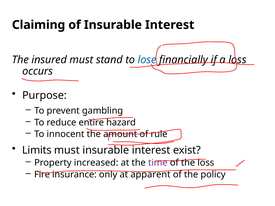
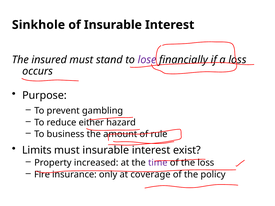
Claiming: Claiming -> Sinkhole (38, 25)
lose colour: blue -> purple (147, 60)
entire: entire -> either (91, 123)
innocent: innocent -> business (66, 134)
apparent: apparent -> coverage (150, 175)
